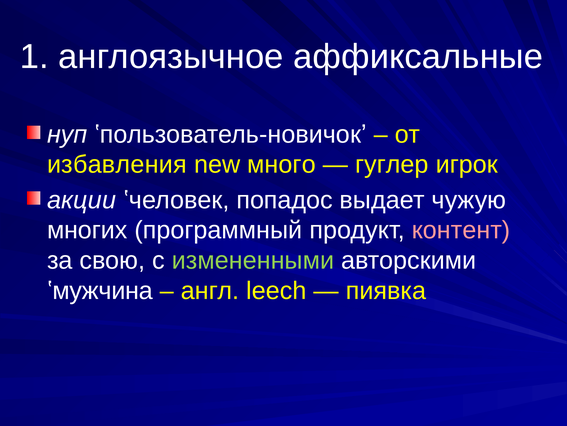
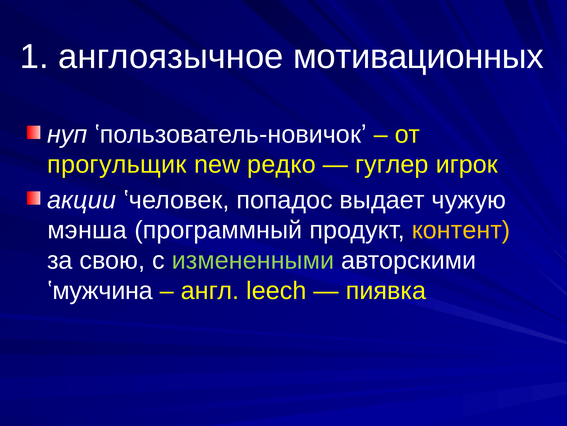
аффиксальные: аффиксальные -> мотивационных (418, 57)
избавления: избавления -> прогульщик (117, 164)
много: много -> редко (281, 164)
многих: многих -> мэнша (87, 230)
контент colour: pink -> yellow (461, 230)
